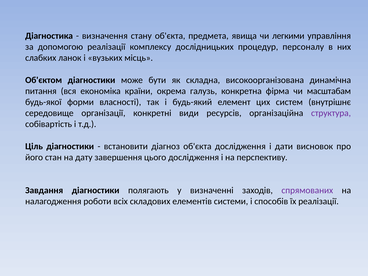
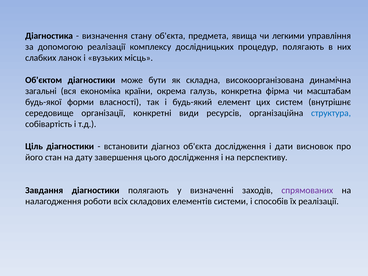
процедур персоналу: персоналу -> полягають (303, 47)
питання: питання -> загальні (41, 91)
структура colour: purple -> blue (331, 113)
